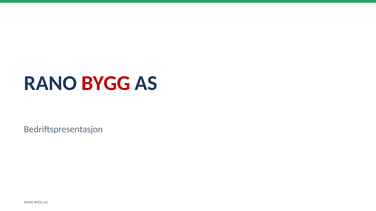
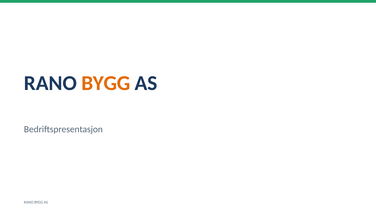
BYGG colour: red -> orange (106, 83)
